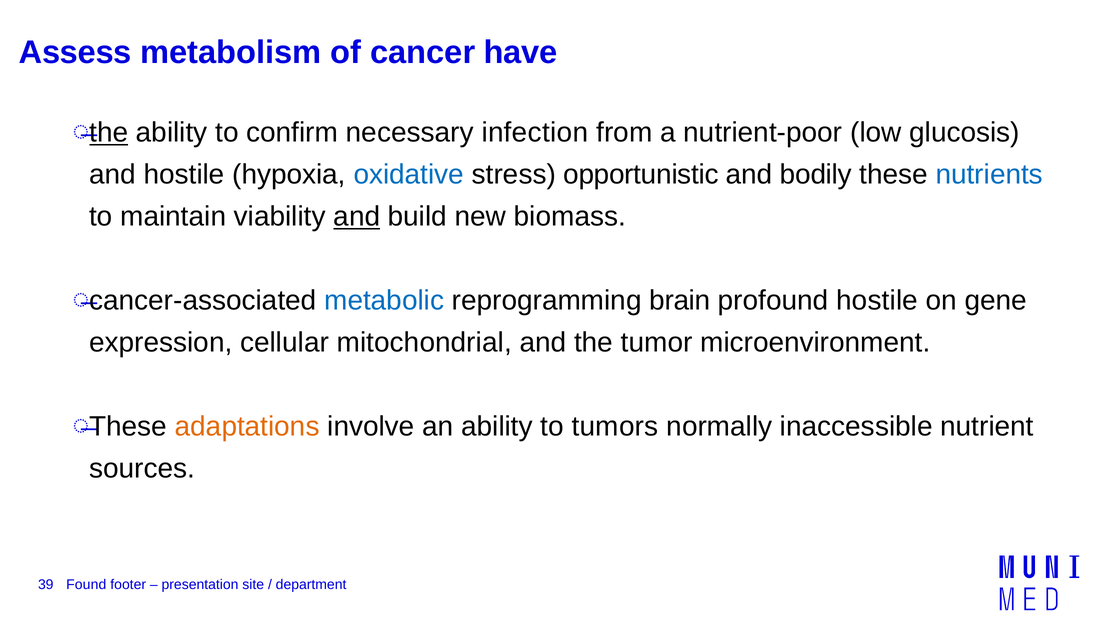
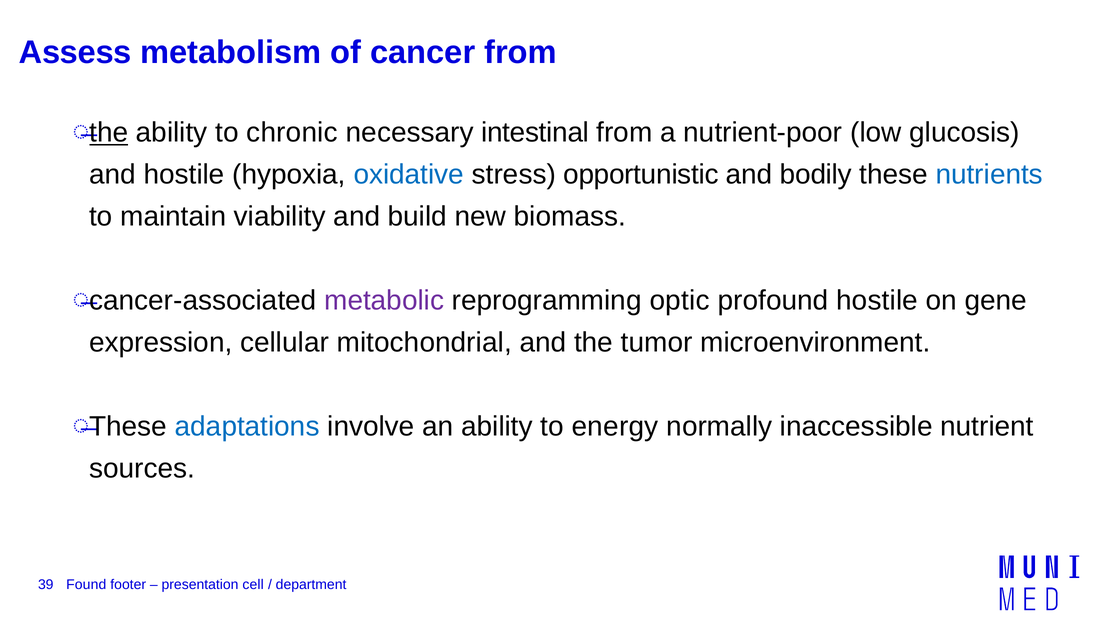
cancer have: have -> from (520, 53)
confirm: confirm -> chronic (292, 133)
infection: infection -> intestinal (535, 133)
and underline: present -> none (357, 217)
metabolic colour: blue -> purple (384, 301)
brain: brain -> optic (680, 301)
adaptations colour: orange -> blue (247, 427)
tumors: tumors -> energy (615, 427)
site: site -> cell (253, 585)
